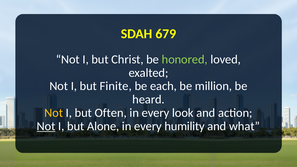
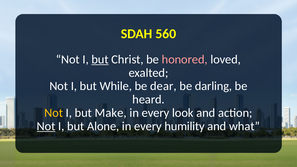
679: 679 -> 560 (166, 34)
but underline: none -> present (100, 59)
honored colour: light green -> pink (185, 59)
Finite: Finite -> While (116, 86)
each: each -> dear (163, 86)
million: million -> darling (214, 86)
Often: Often -> Make (111, 113)
